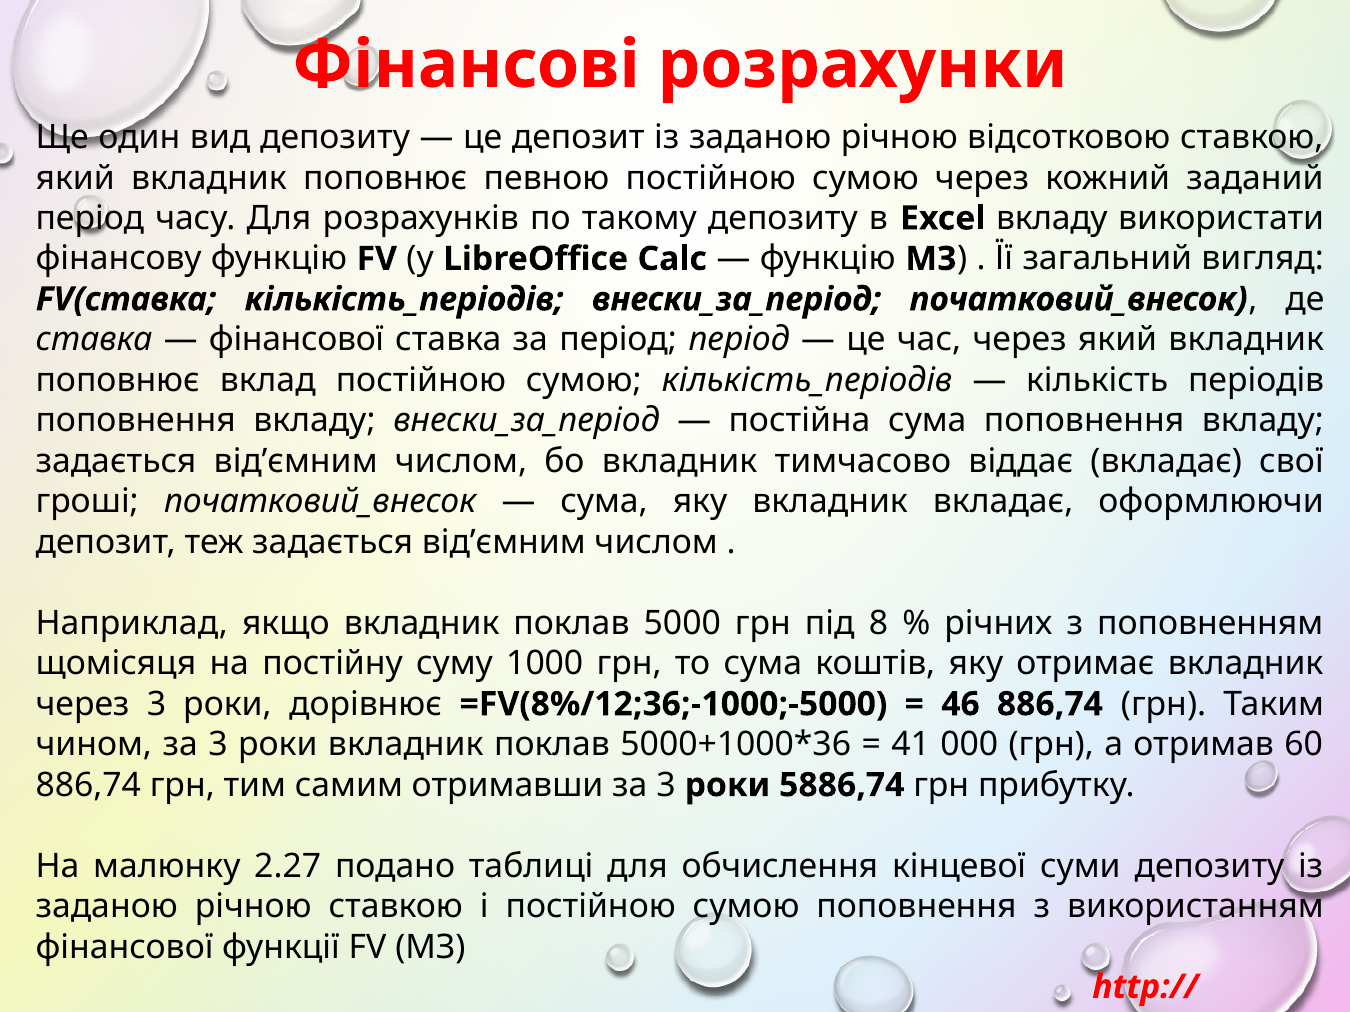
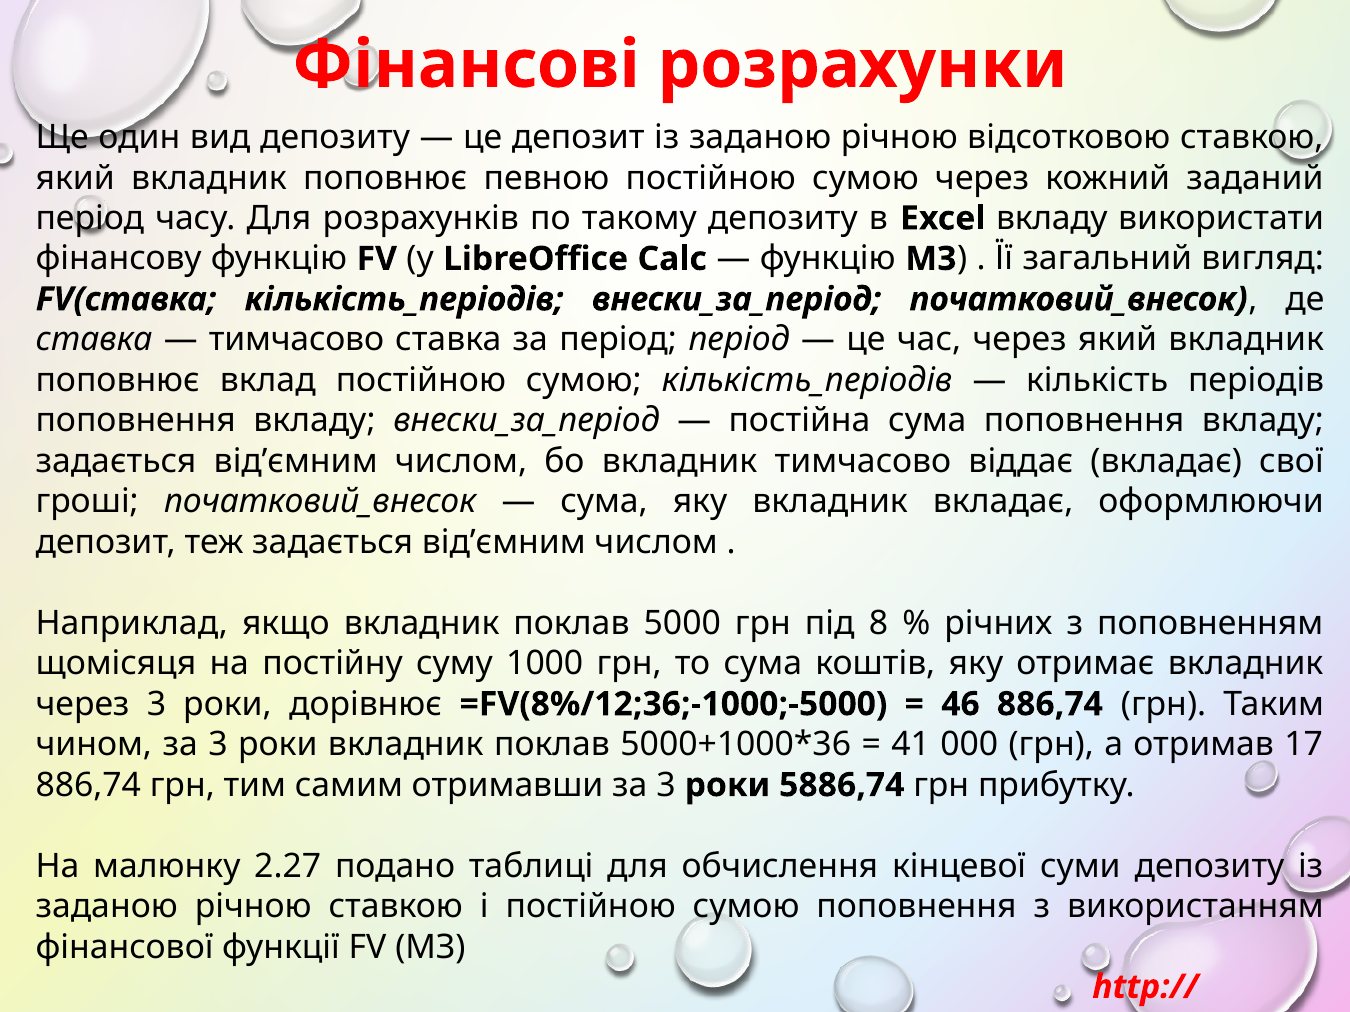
фінансової: фінансової -> тимчасово (297, 340)
60: 60 -> 17 (1304, 745)
